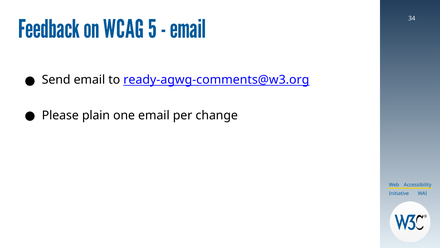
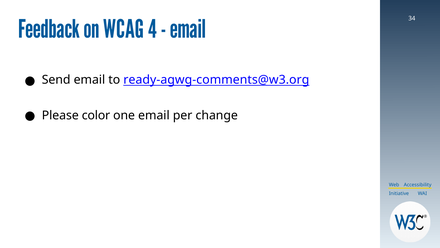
5: 5 -> 4 (152, 29)
plain: plain -> color (96, 115)
